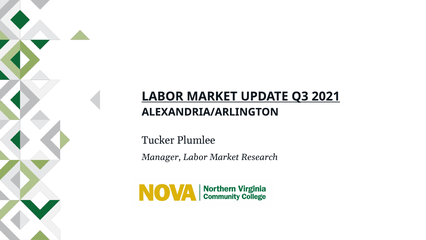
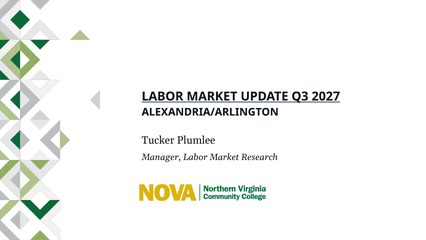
2021: 2021 -> 2027 (326, 96)
